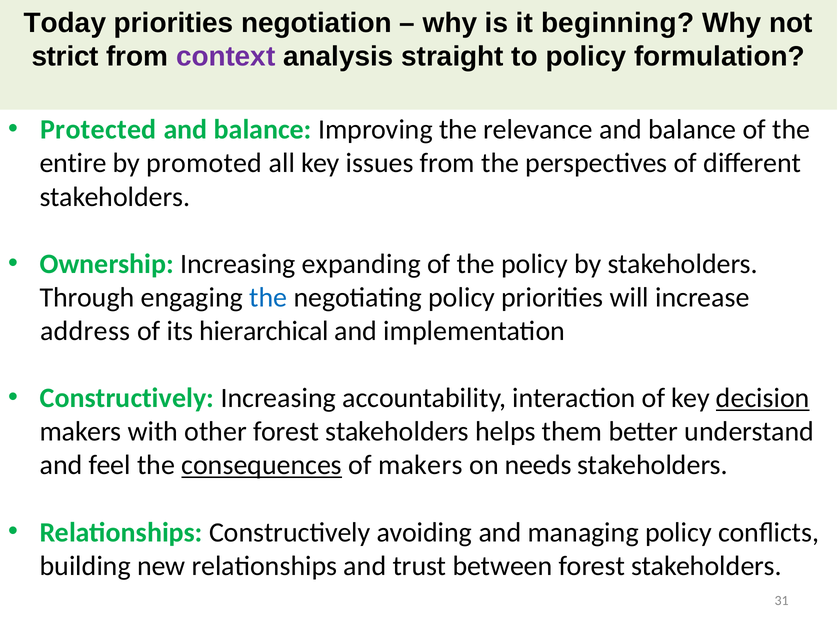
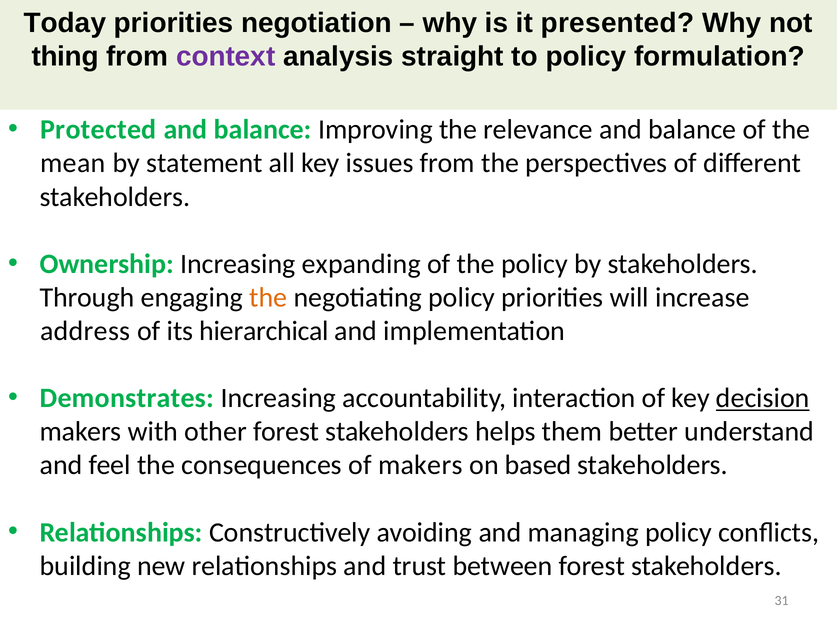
beginning: beginning -> presented (618, 23)
strict: strict -> thing (65, 56)
entire: entire -> mean (73, 163)
promoted: promoted -> statement (204, 163)
the colour: blue -> orange (268, 298)
Constructively: Constructively -> Demonstrates (127, 398)
consequences underline: present -> none (262, 465)
needs: needs -> based (538, 465)
